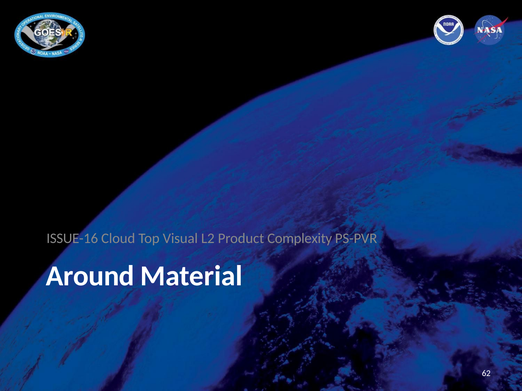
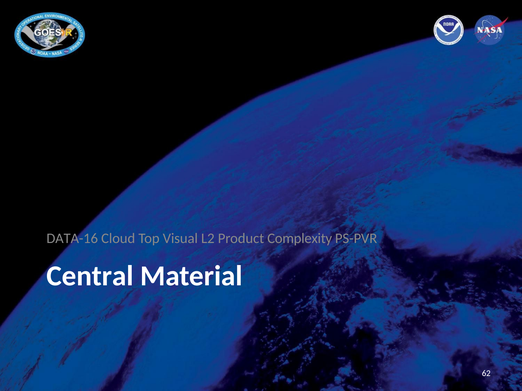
ISSUE-16: ISSUE-16 -> DATA-16 (72, 239)
Around: Around -> Central (90, 276)
